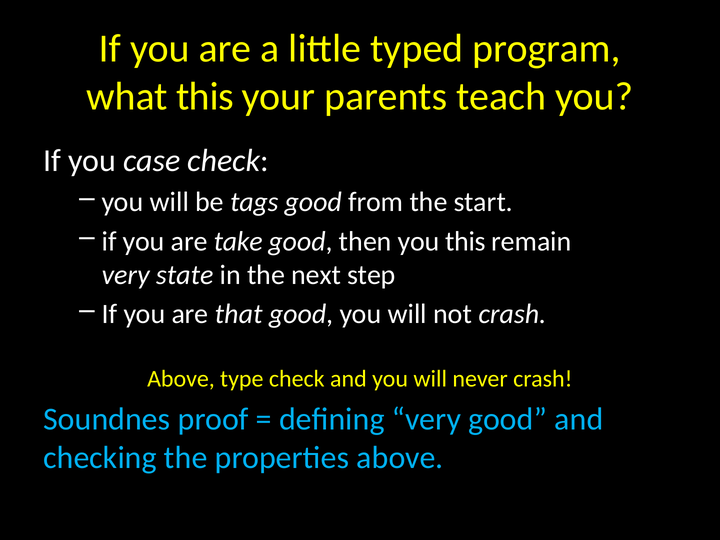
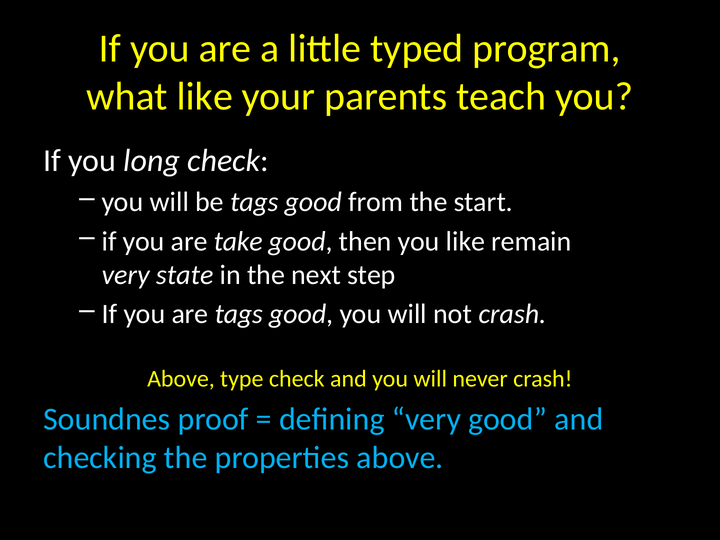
what this: this -> like (205, 97)
case: case -> long (152, 161)
you this: this -> like (466, 241)
are that: that -> tags (239, 314)
